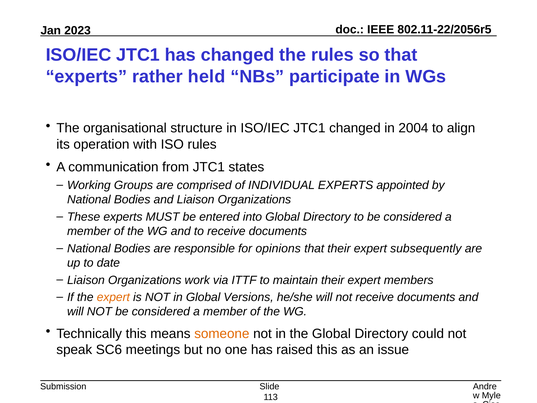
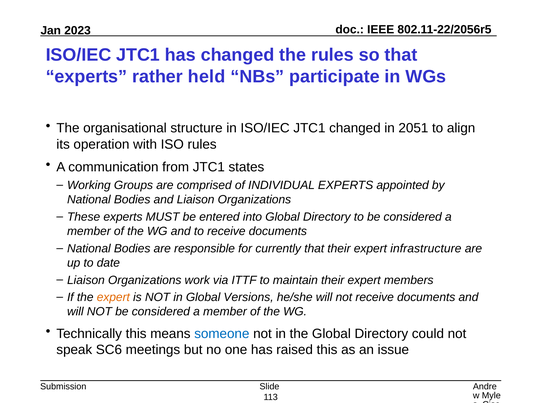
2004: 2004 -> 2051 (413, 128)
opinions: opinions -> currently (278, 248)
subsequently: subsequently -> infrastructure (426, 248)
someone colour: orange -> blue (222, 334)
